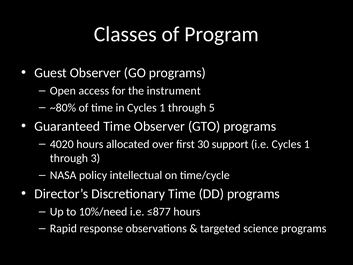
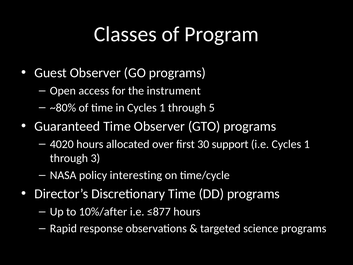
intellectual: intellectual -> interesting (136, 175)
10%/need: 10%/need -> 10%/after (103, 212)
